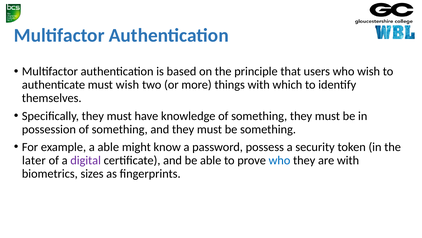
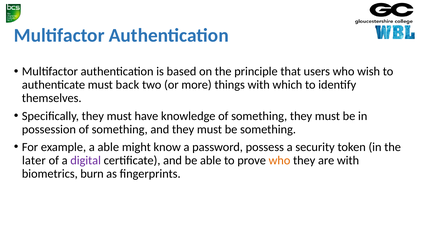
must wish: wish -> back (127, 85)
who colour: blue -> orange (279, 160)
sizes: sizes -> burn (92, 173)
